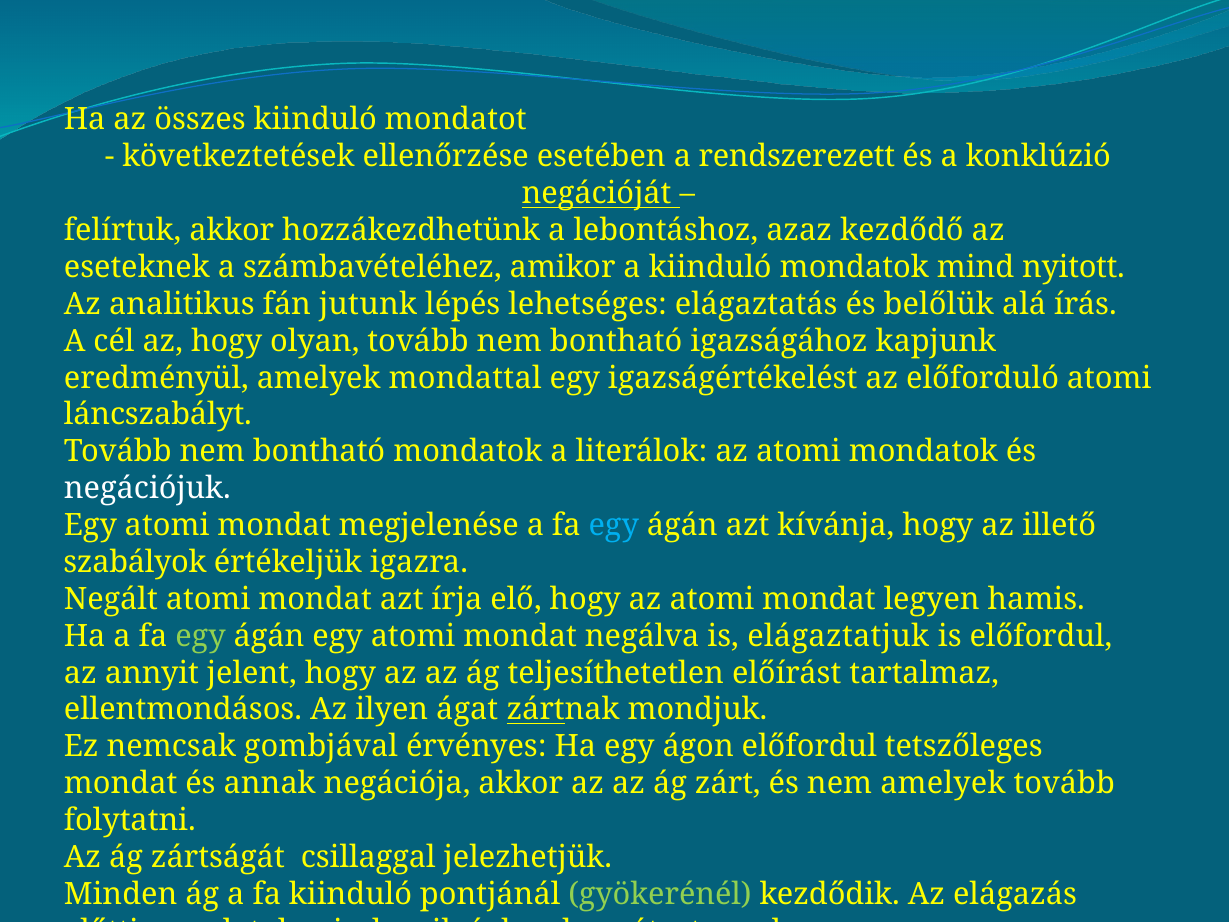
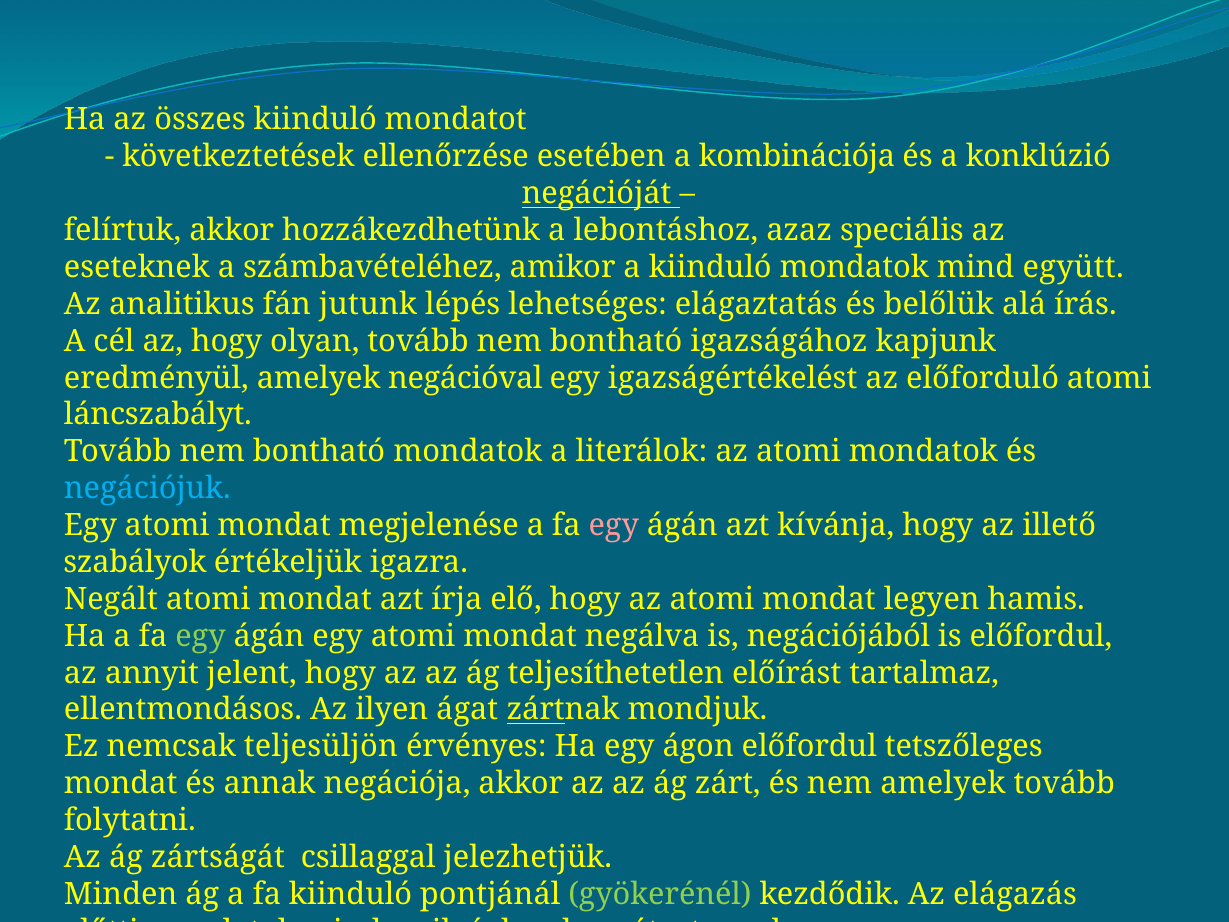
rendszerezett: rendszerezett -> kombinációja (797, 157)
kezdődő: kezdődő -> speciális (902, 230)
nyitott: nyitott -> együtt (1073, 267)
mondattal: mondattal -> negációval (465, 378)
negációjuk colour: white -> light blue (147, 488)
egy colour: light blue -> pink (614, 525)
elágaztatjuk: elágaztatjuk -> negációjából (839, 636)
gombjával: gombjával -> teljesüljön (321, 746)
